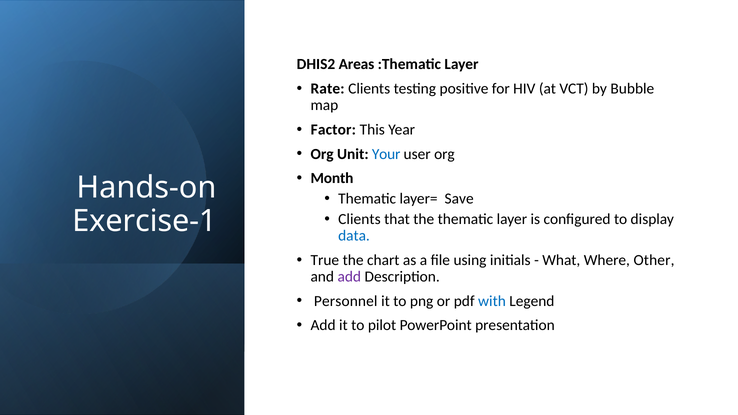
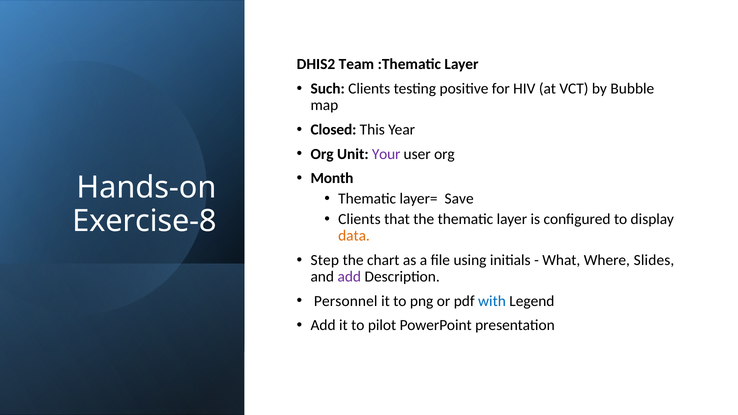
Areas: Areas -> Team (356, 64)
Rate: Rate -> Such (328, 89)
Factor: Factor -> Closed (333, 130)
Your colour: blue -> purple (386, 154)
Exercise-1: Exercise-1 -> Exercise-8 (144, 221)
data colour: blue -> orange (354, 236)
True: True -> Step (325, 260)
Other: Other -> Slides (654, 260)
